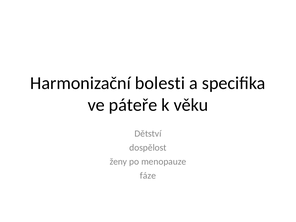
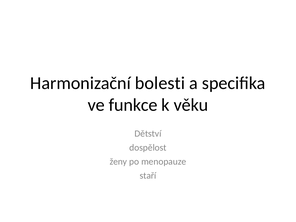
páteře: páteře -> funkce (133, 105)
fáze: fáze -> staří (148, 176)
